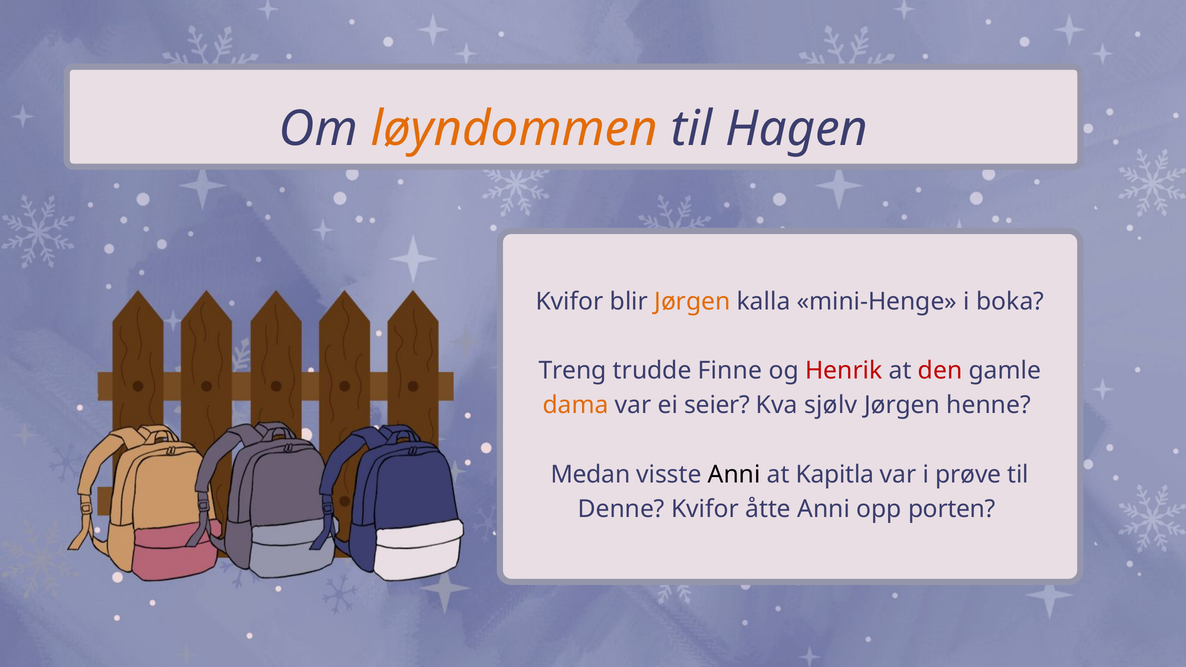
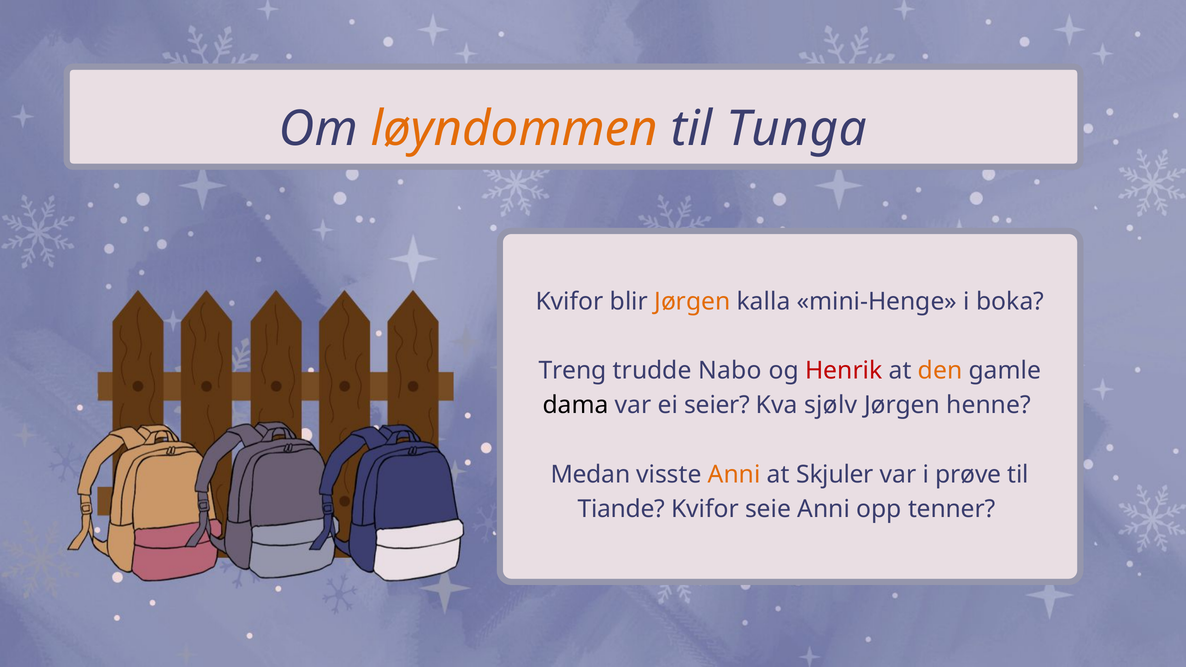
Hagen: Hagen -> Tunga (796, 129)
Finne: Finne -> Nabo (730, 371)
den colour: red -> orange (940, 371)
dama colour: orange -> black (576, 405)
Anni colour: black -> orange (734, 475)
Kapitla: Kapitla -> Skjuler (835, 475)
Denne: Denne -> Tiande (621, 509)
åtte: åtte -> seie (768, 509)
porten: porten -> tenner (952, 509)
